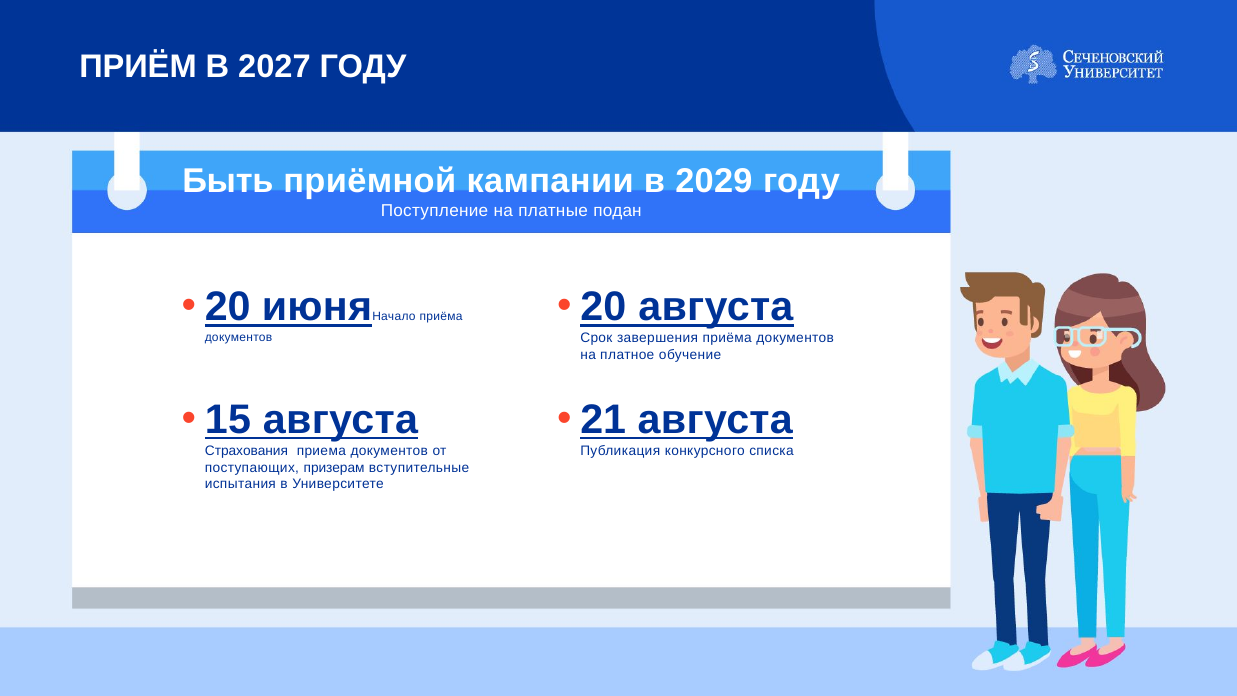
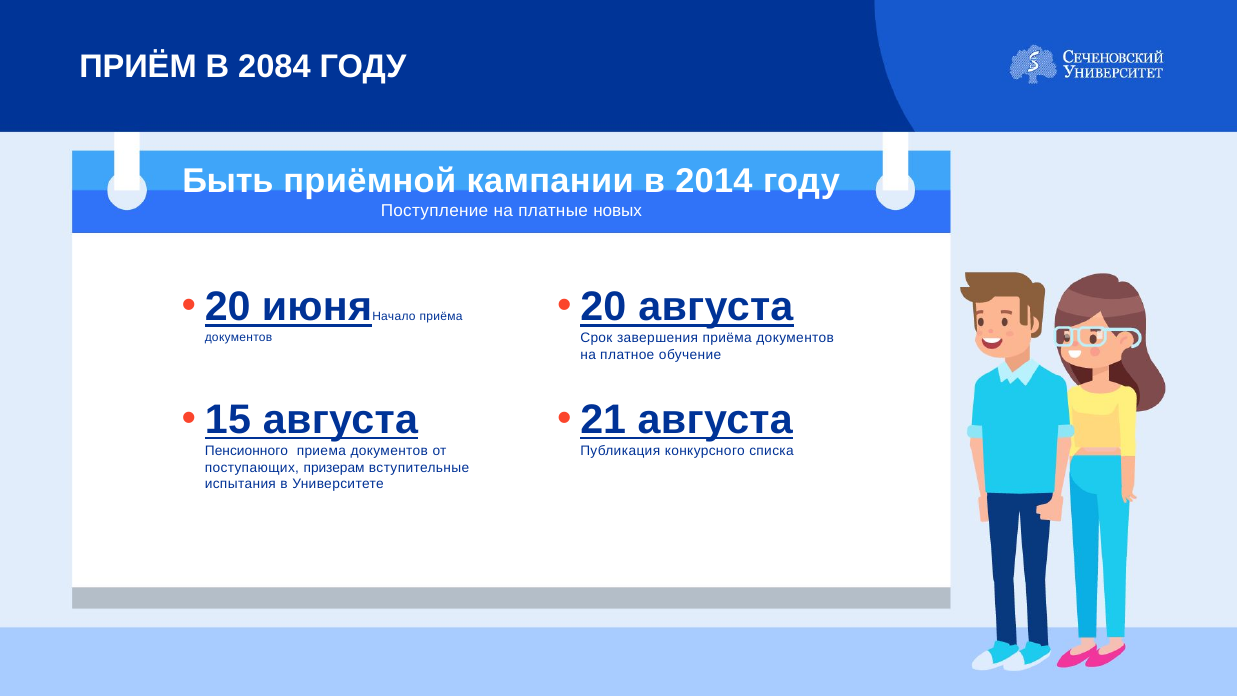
2027: 2027 -> 2084 (274, 67)
2029: 2029 -> 2014 (714, 181)
подан: подан -> новых (618, 211)
Страхования: Страхования -> Пенсионного (246, 451)
